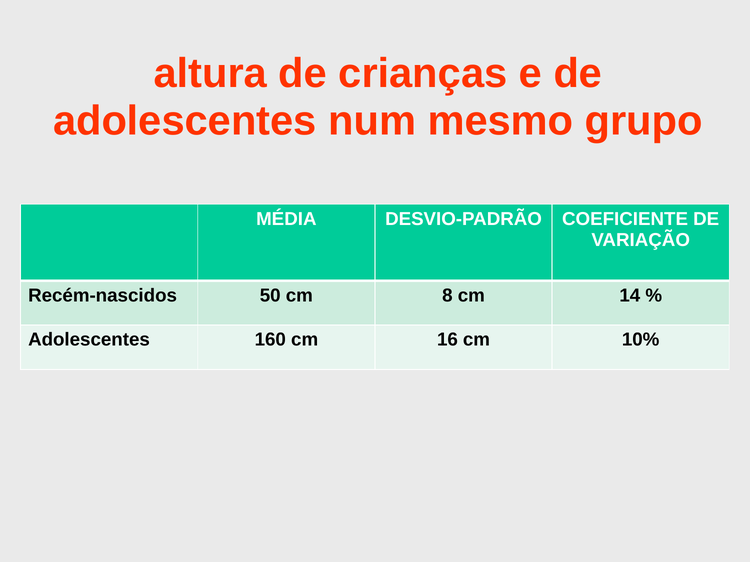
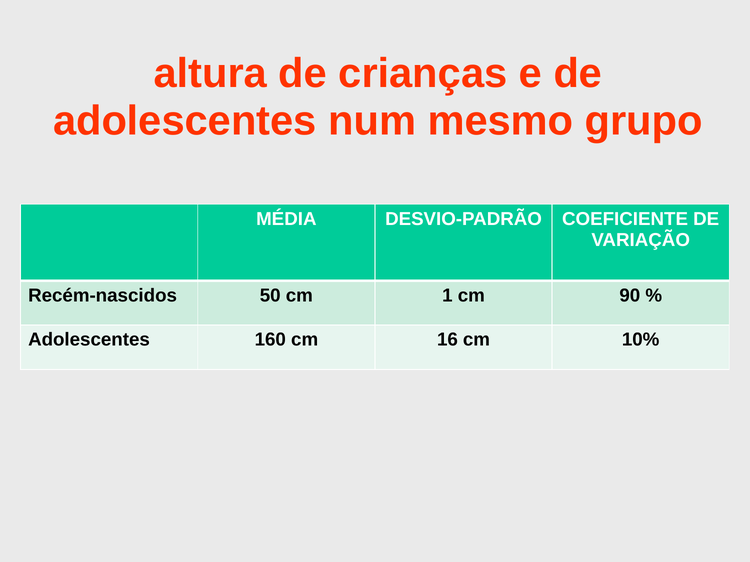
8: 8 -> 1 (447, 296)
14: 14 -> 90 (630, 296)
